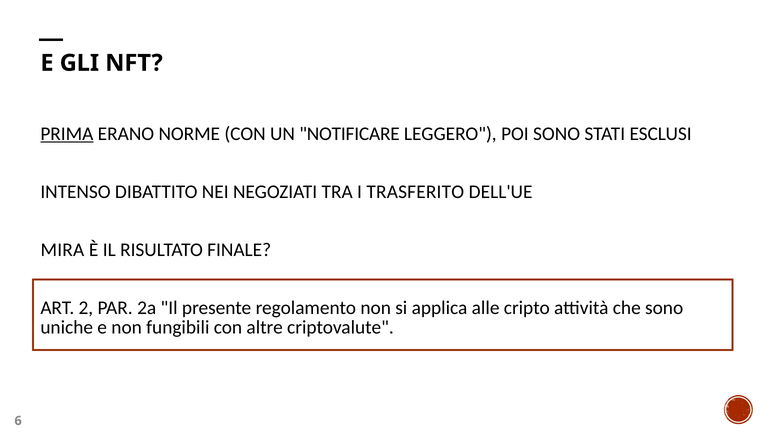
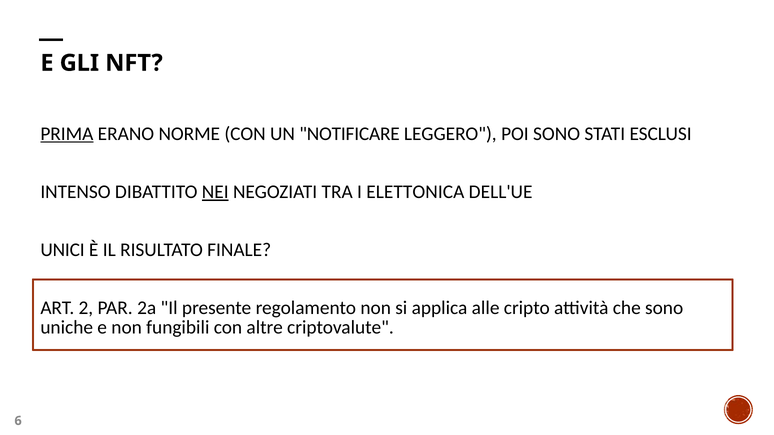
NEI underline: none -> present (215, 192)
TRASFERITO: TRASFERITO -> ELETTONICA (415, 192)
MIRA: MIRA -> UNICI (63, 250)
